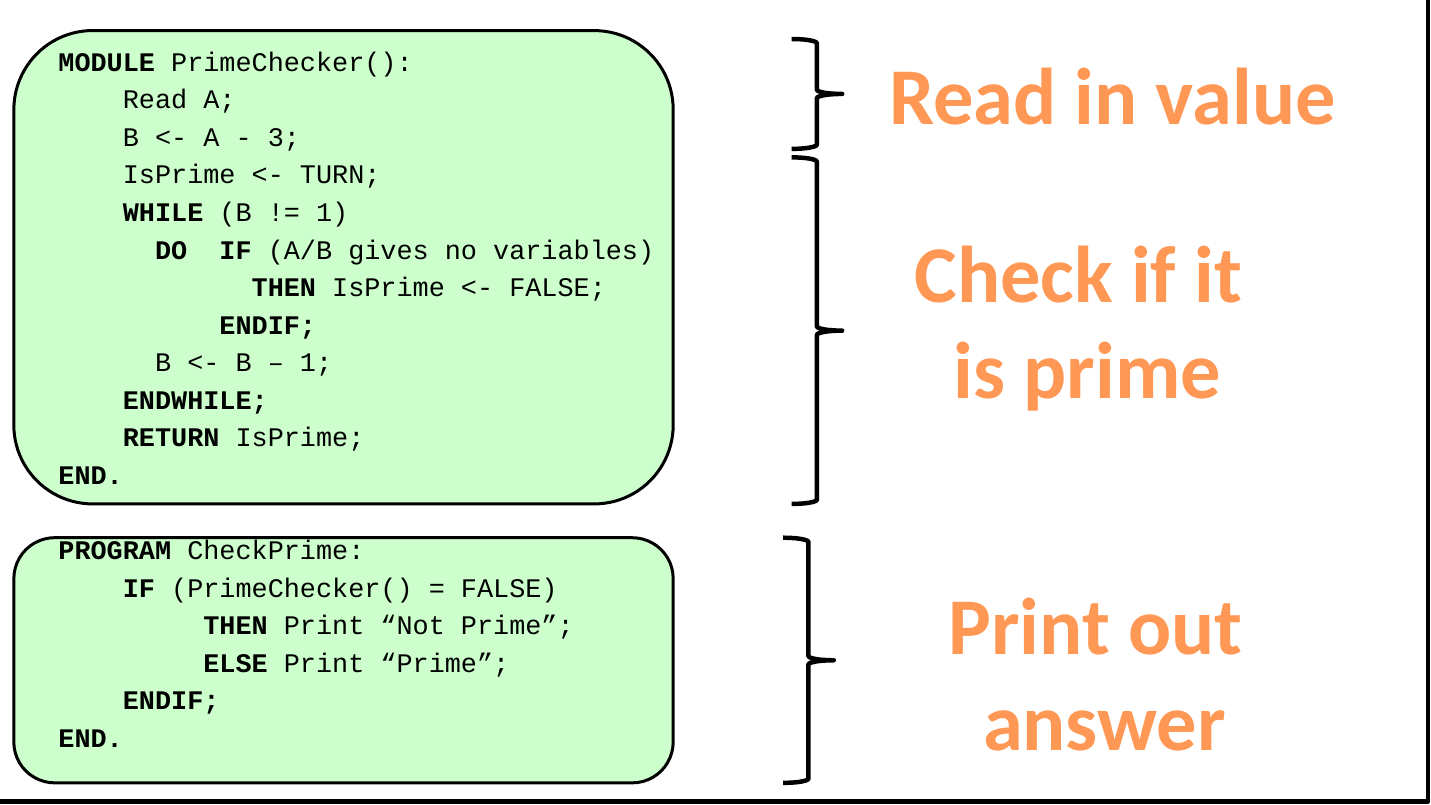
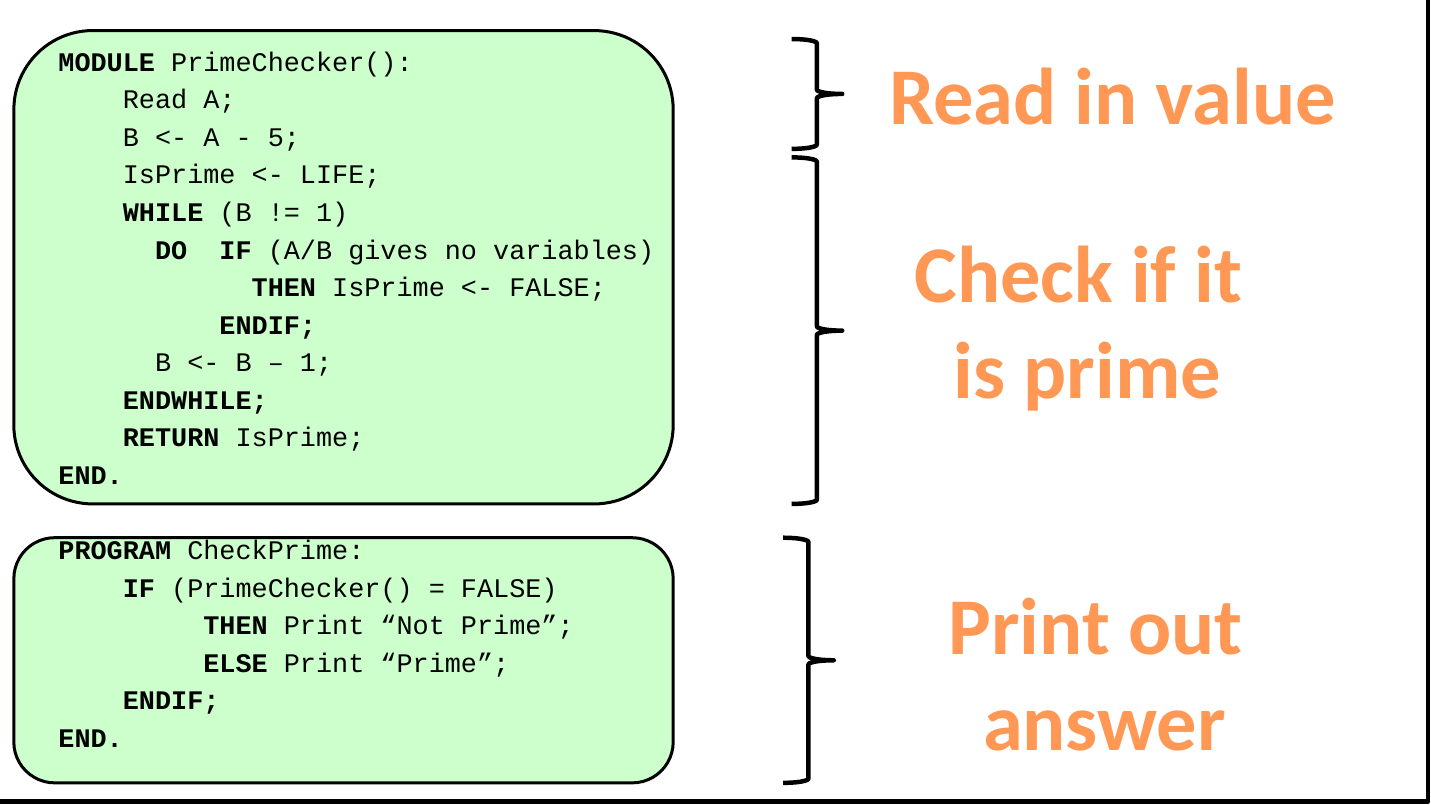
3: 3 -> 5 (284, 138)
TURN: TURN -> LIFE (340, 175)
